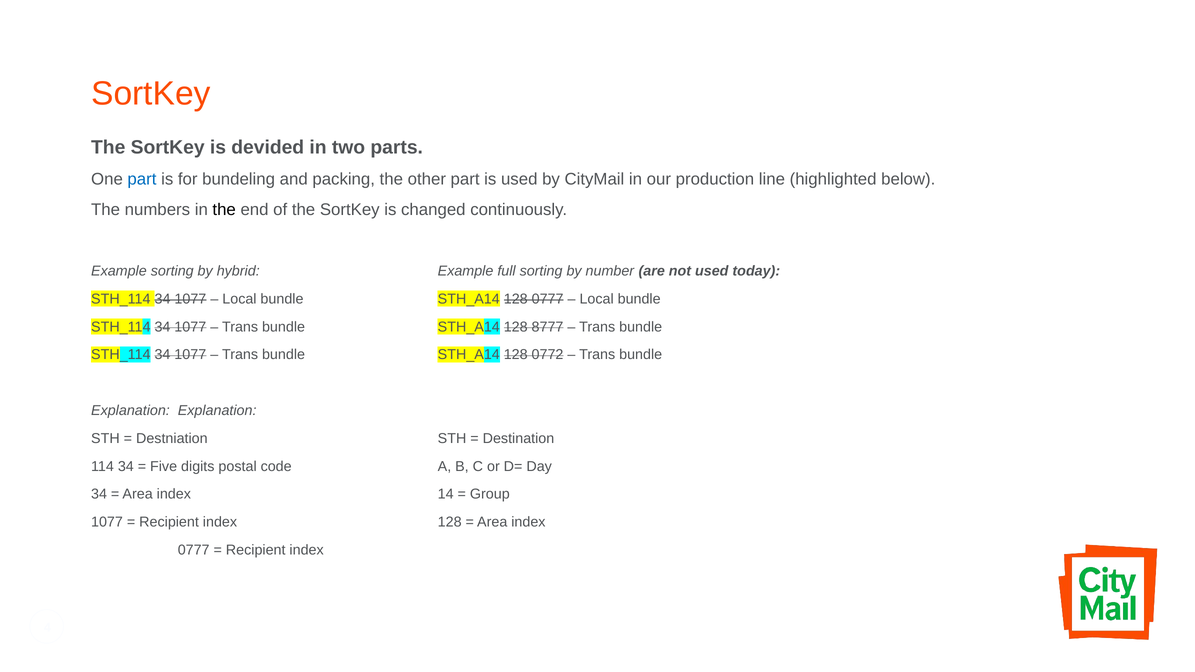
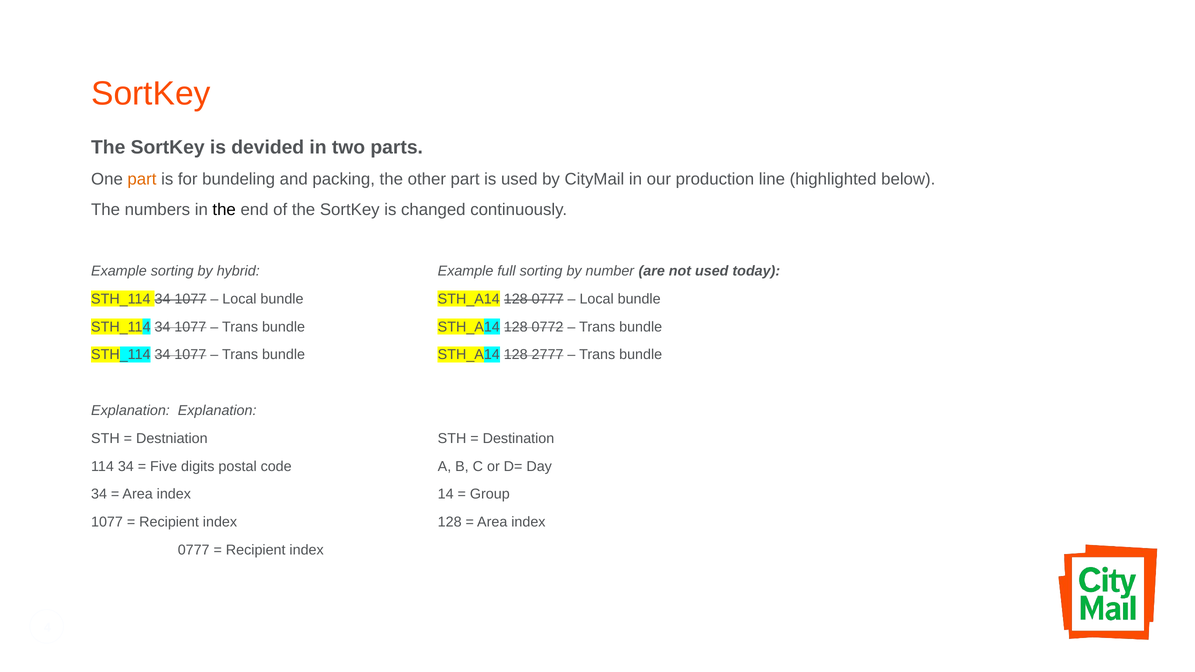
part colour: blue -> orange (142, 179)
8777: 8777 -> 0772 (548, 327)
0772: 0772 -> 2777 (548, 355)
